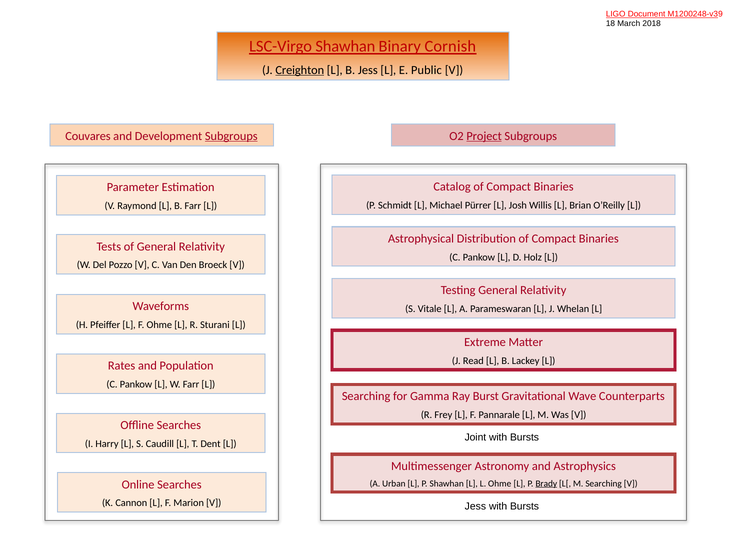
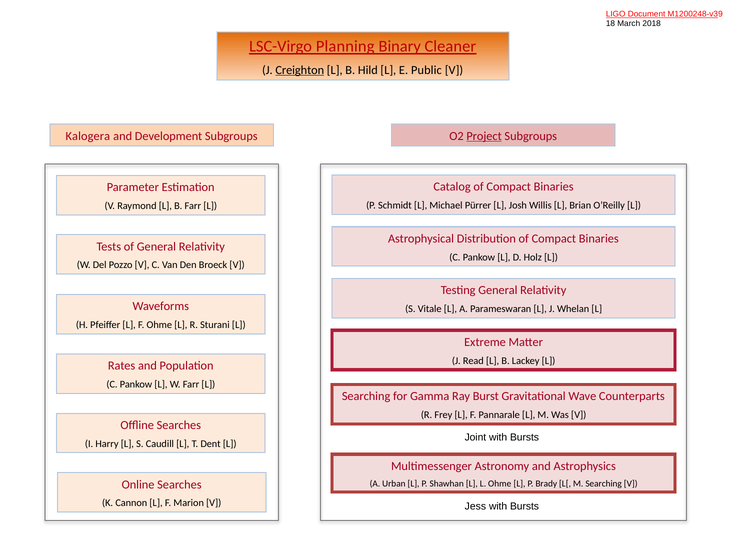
LSC-Virgo Shawhan: Shawhan -> Planning (345, 47)
Cornish: Cornish -> Cleaner (450, 47)
B Jess: Jess -> Hild (368, 70)
Couvares: Couvares -> Kalogera (88, 136)
Subgroups underline: present -> none (231, 136)
Brady underline: present -> none (546, 484)
